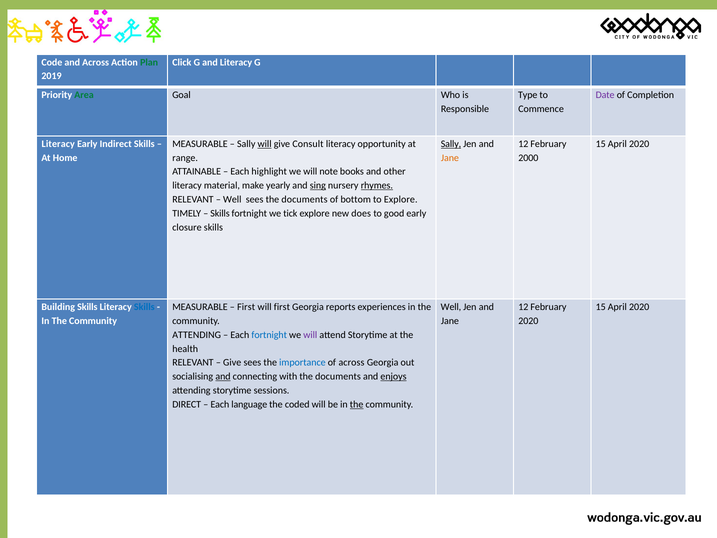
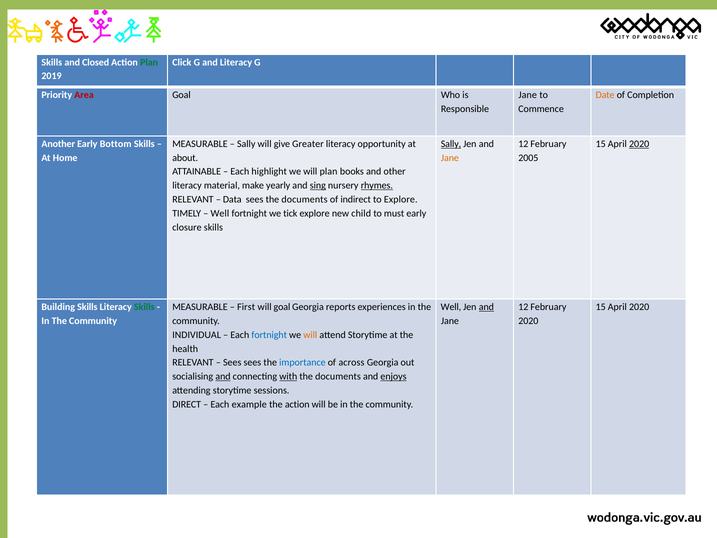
Code: Code -> Skills (52, 62)
and Across: Across -> Closed (96, 62)
Area colour: green -> red (84, 95)
Type: Type -> Jane (528, 95)
Date colour: purple -> orange (605, 95)
Literacy: Literacy -> Another (58, 144)
Indirect: Indirect -> Bottom (116, 144)
will underline: present -> none (265, 144)
Consult: Consult -> Greater (308, 144)
2020 underline: none -> present (639, 144)
range: range -> about (185, 158)
2000: 2000 -> 2005 (528, 158)
will note: note -> plan (329, 172)
Well: Well -> Data (232, 199)
bottom: bottom -> indirect (356, 199)
Skills: Skills -> Well (220, 213)
does: does -> child (361, 213)
good: good -> must (394, 213)
Skills colour: blue -> green (144, 307)
will first: first -> goal (282, 307)
and underline: none -> present (486, 307)
ATTENDING: ATTENDING -> INDIVIDUAL (197, 335)
will colour: purple -> orange (310, 335)
Give: Give -> Sees (232, 362)
with underline: none -> present (288, 376)
language: language -> example (249, 404)
the coded: coded -> action (297, 404)
the underline: present -> none (357, 404)
